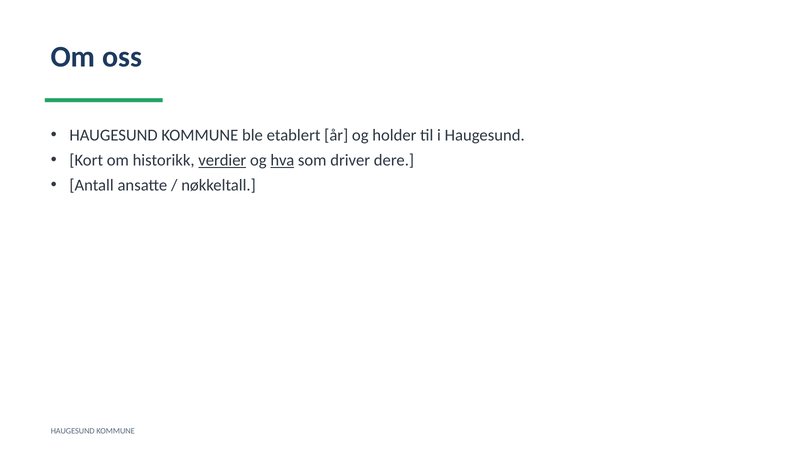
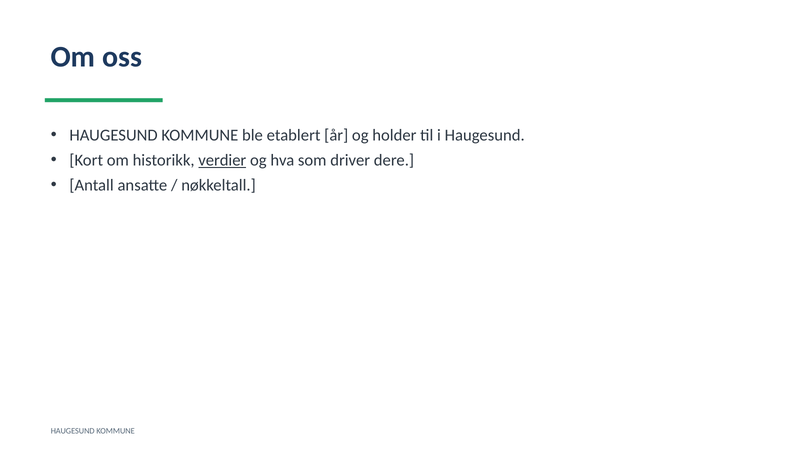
hva underline: present -> none (282, 160)
